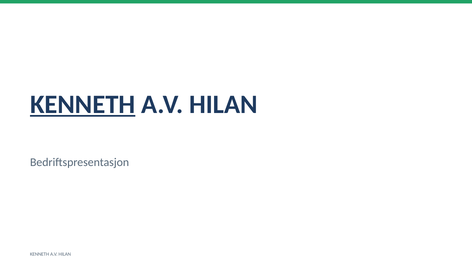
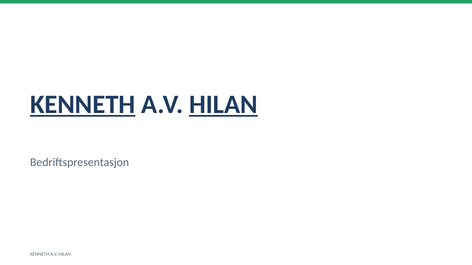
HILAN underline: none -> present (223, 105)
